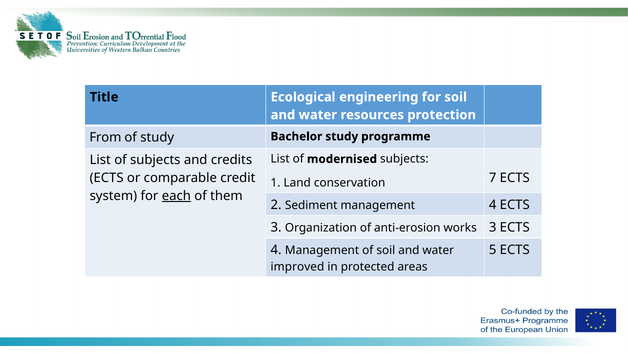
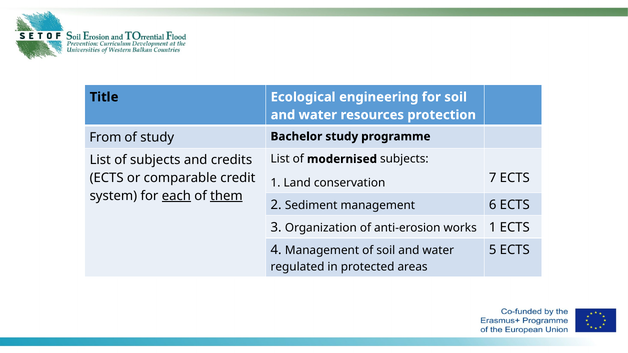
them underline: none -> present (226, 196)
management 4: 4 -> 6 (493, 205)
works 3: 3 -> 1 (493, 228)
improved: improved -> regulated (298, 267)
